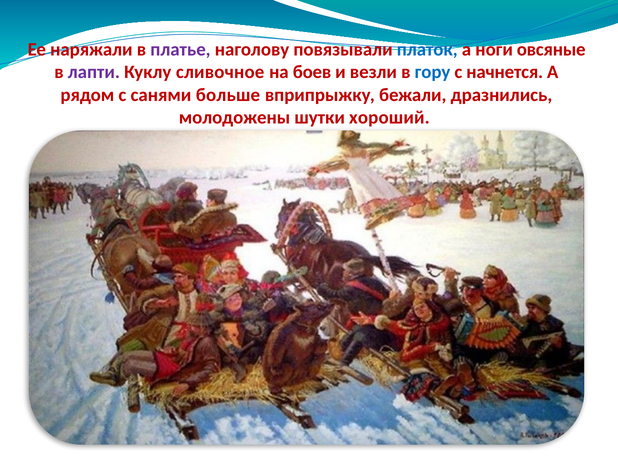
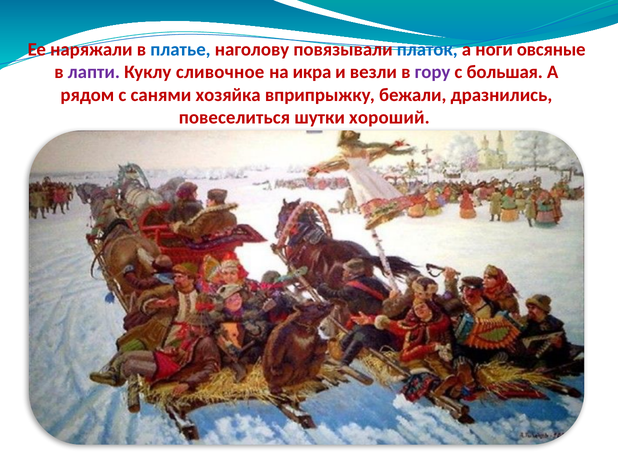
платье colour: purple -> blue (180, 49)
боев: боев -> икра (312, 72)
гору colour: blue -> purple (433, 72)
начнется: начнется -> большая (505, 72)
больше: больше -> хозяйка (228, 95)
молодожены: молодожены -> повеселиться (234, 117)
